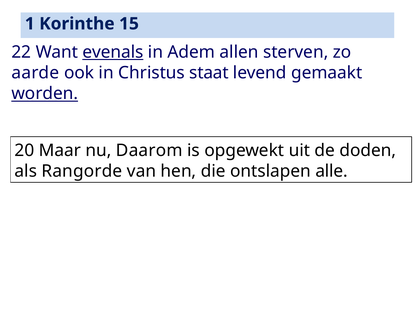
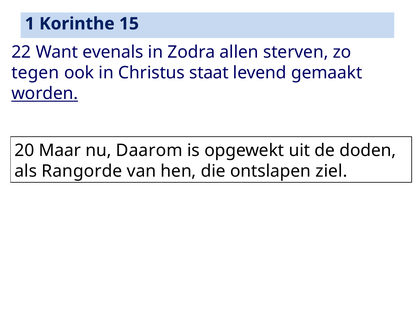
evenals underline: present -> none (113, 52)
Adem: Adem -> Zodra (191, 52)
aarde: aarde -> tegen (35, 73)
alle: alle -> ziel (331, 171)
